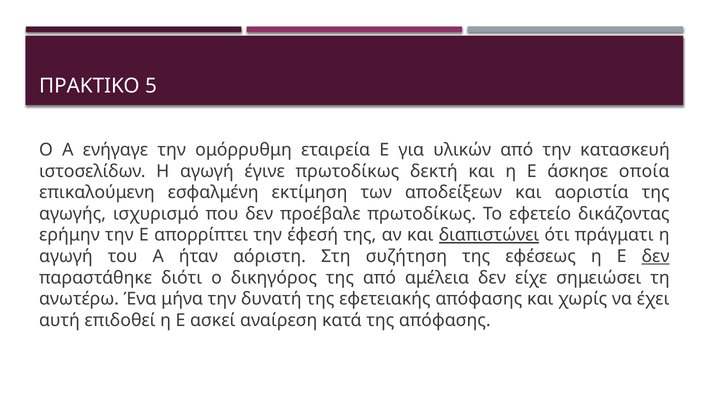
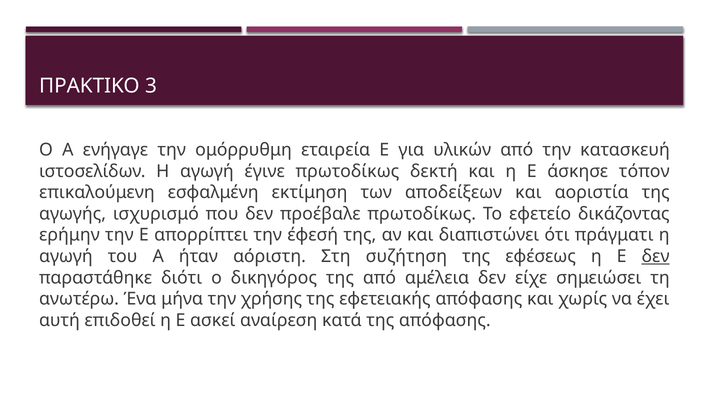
5: 5 -> 3 (151, 86)
οποία: οποία -> τόπον (644, 171)
διαπιστώνει underline: present -> none (489, 235)
δυνατή: δυνατή -> χρήσης (271, 299)
